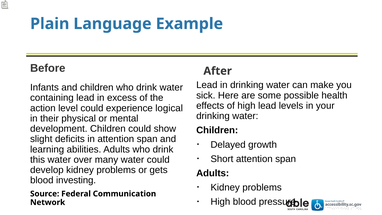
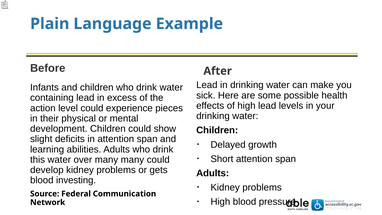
logical: logical -> pieces (169, 108)
many water: water -> many (132, 160)
